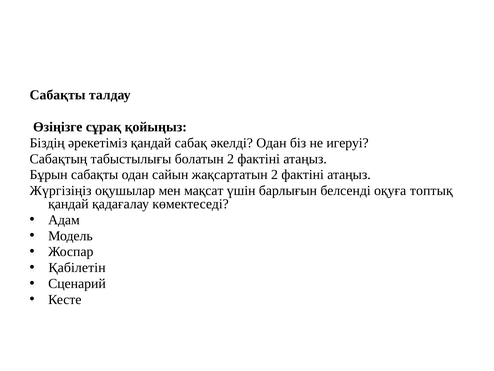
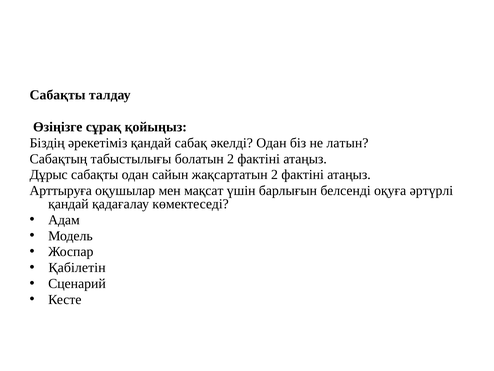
игеруі: игеруі -> латын (347, 143)
Бұрын: Бұрын -> Дұрыс (49, 175)
Жүргізіңіз: Жүргізіңіз -> Арттыруға (61, 190)
топтық: топтық -> әртүрлі (431, 190)
